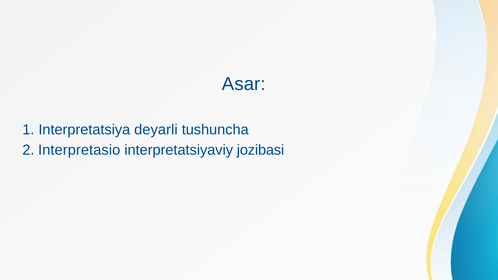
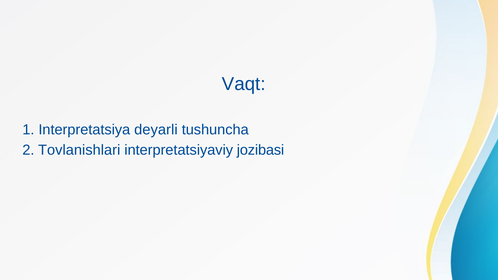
Asar: Asar -> Vaqt (244, 84)
Interpretasio: Interpretasio -> Tovlanishlari (79, 150)
